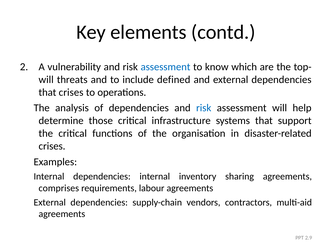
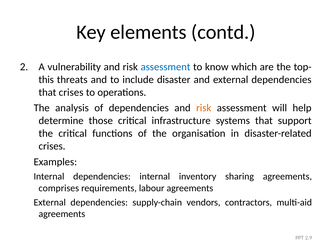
will: will -> this (46, 80)
defined: defined -> disaster (174, 80)
risk colour: blue -> orange (204, 108)
